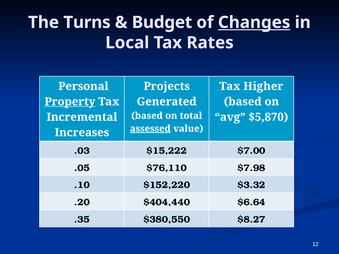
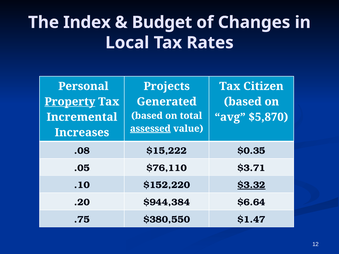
Turns: Turns -> Index (87, 22)
Changes underline: present -> none (254, 22)
Higher: Higher -> Citizen (263, 86)
.03: .03 -> .08 (82, 151)
$7.00: $7.00 -> $0.35 (251, 151)
$7.98: $7.98 -> $3.71 (251, 168)
$3.32 underline: none -> present (251, 185)
$404,440: $404,440 -> $944,384 (167, 202)
.35: .35 -> .75 (82, 220)
$8.27: $8.27 -> $1.47 (251, 220)
